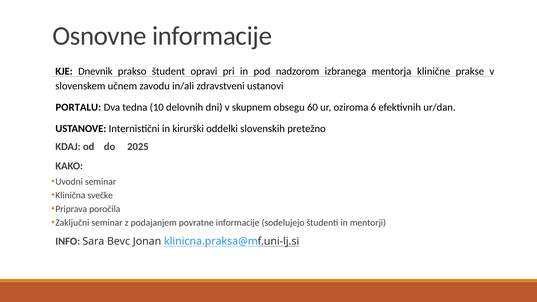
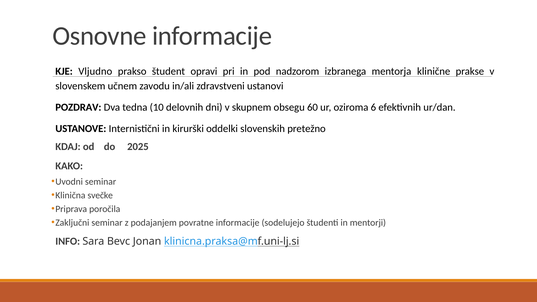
Dnevnik: Dnevnik -> Vljudno (95, 71)
PORTALU: PORTALU -> POZDRAV (78, 107)
